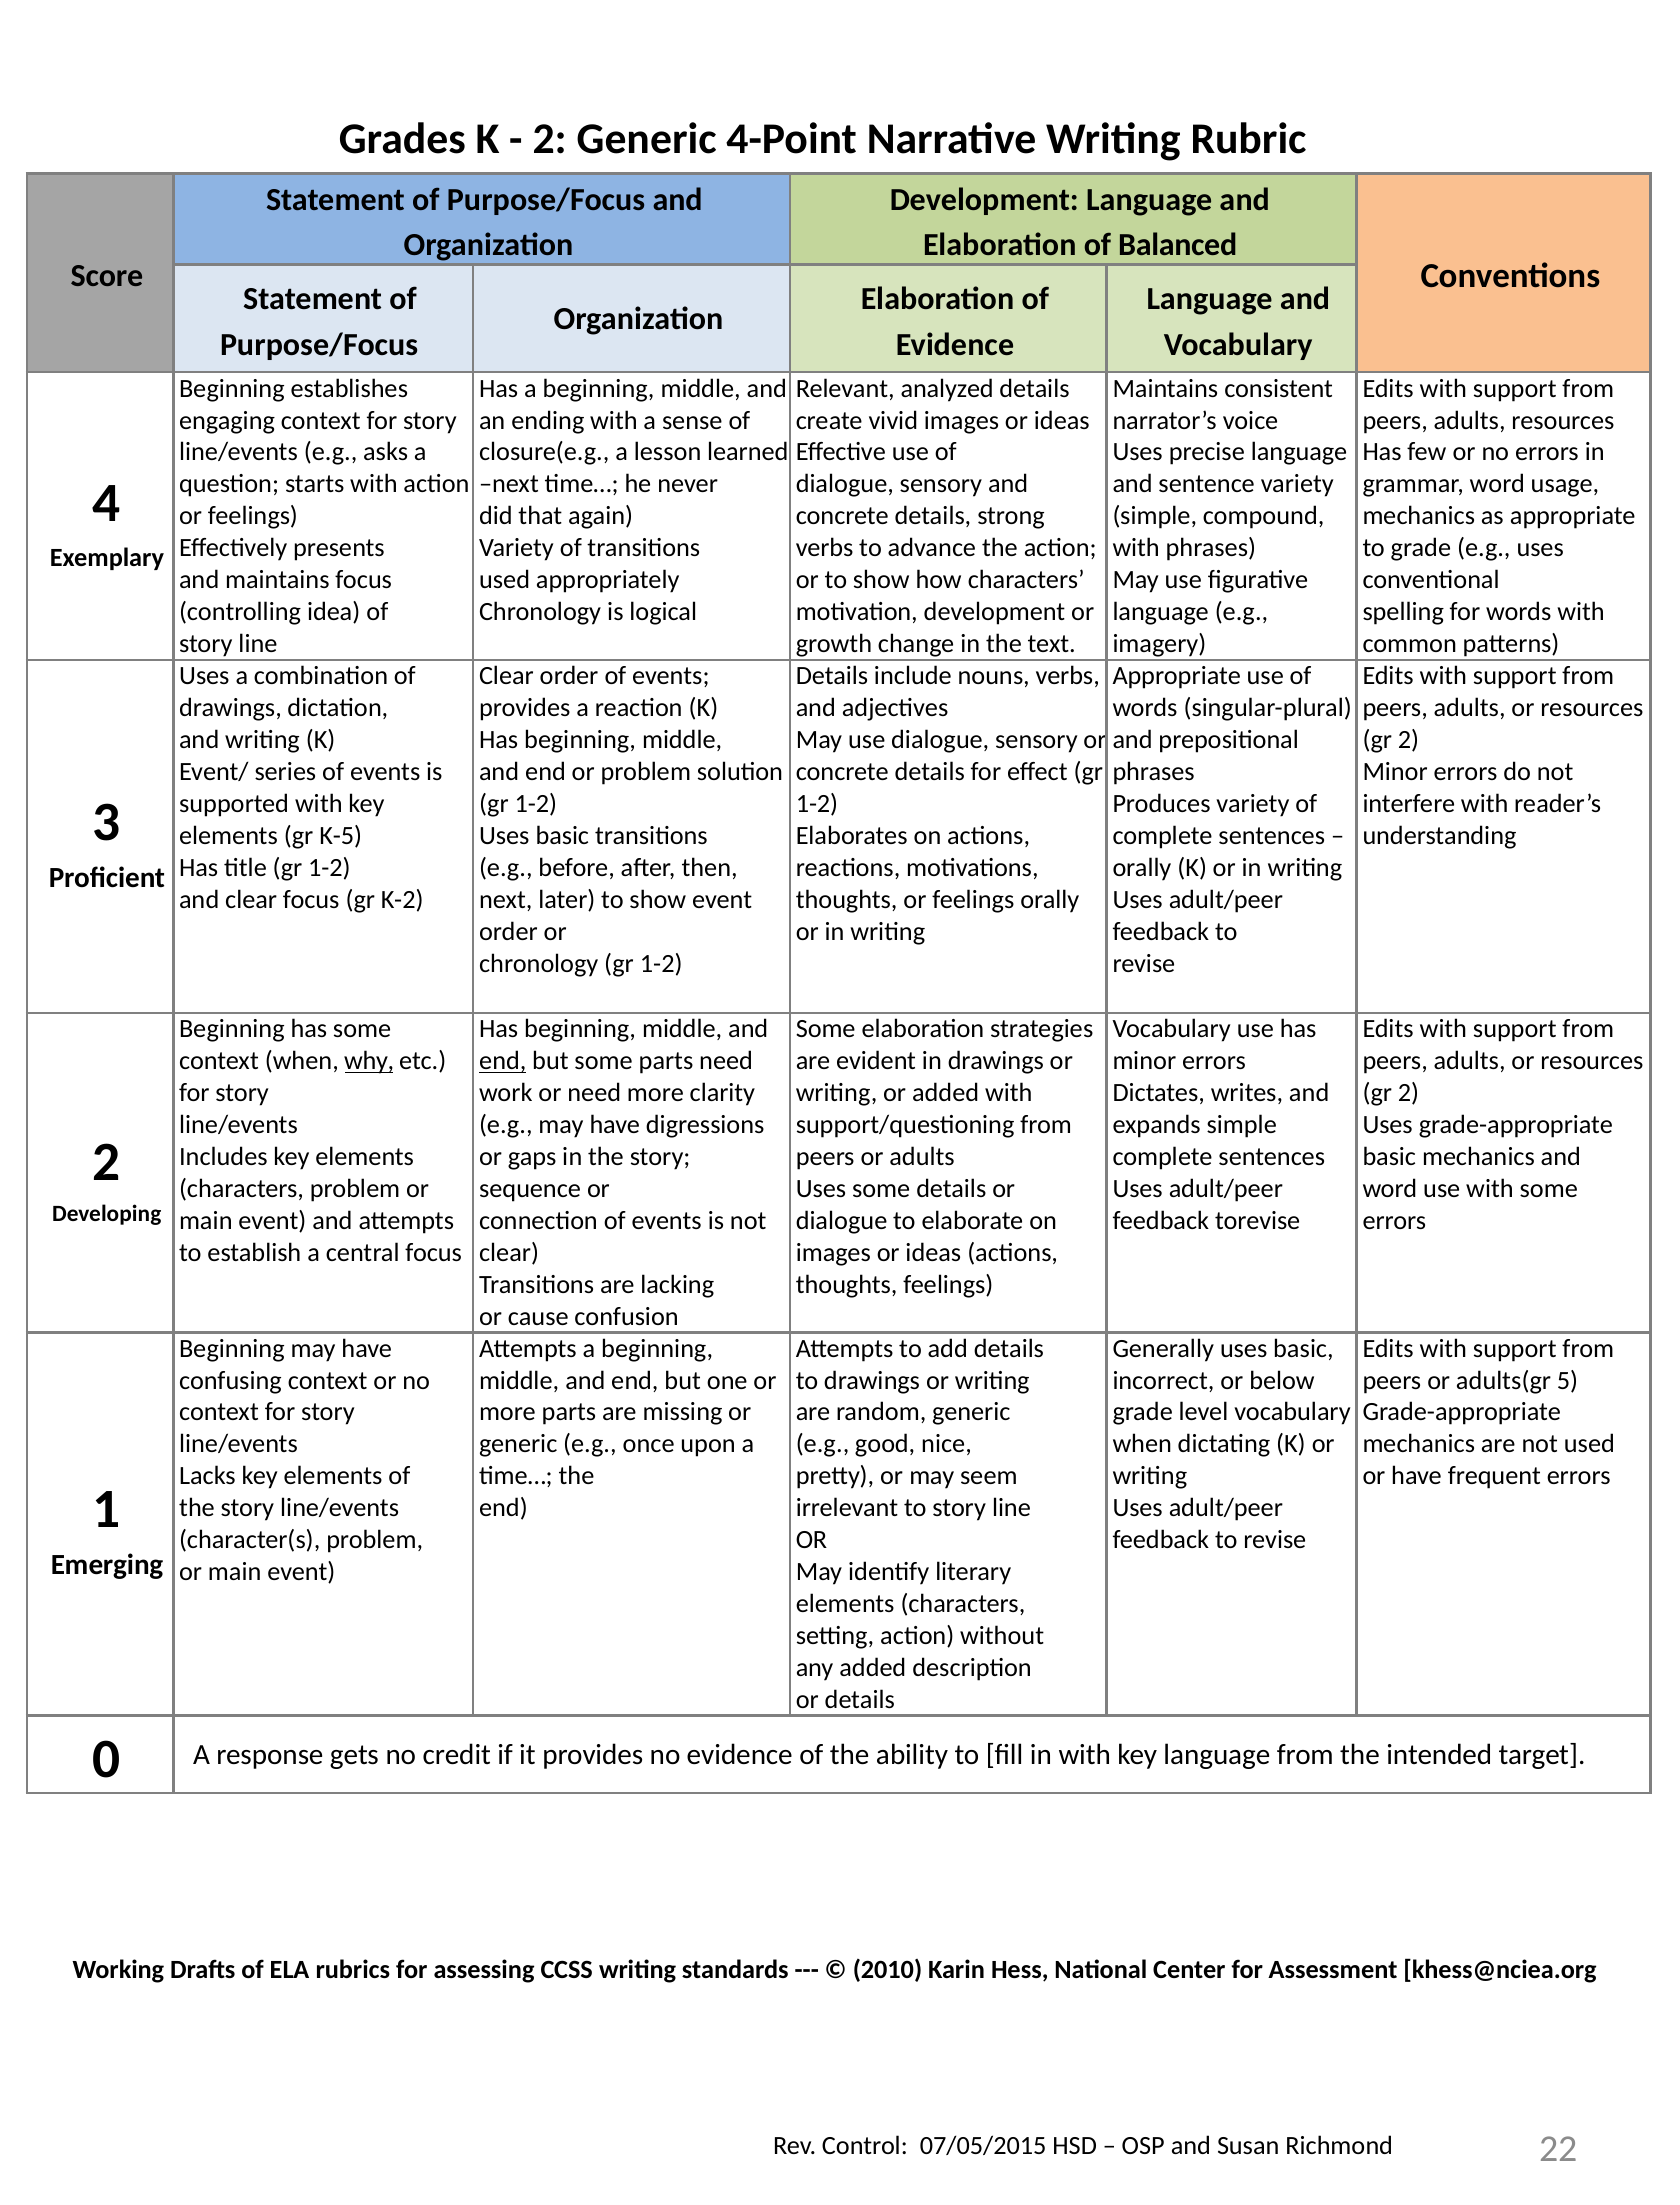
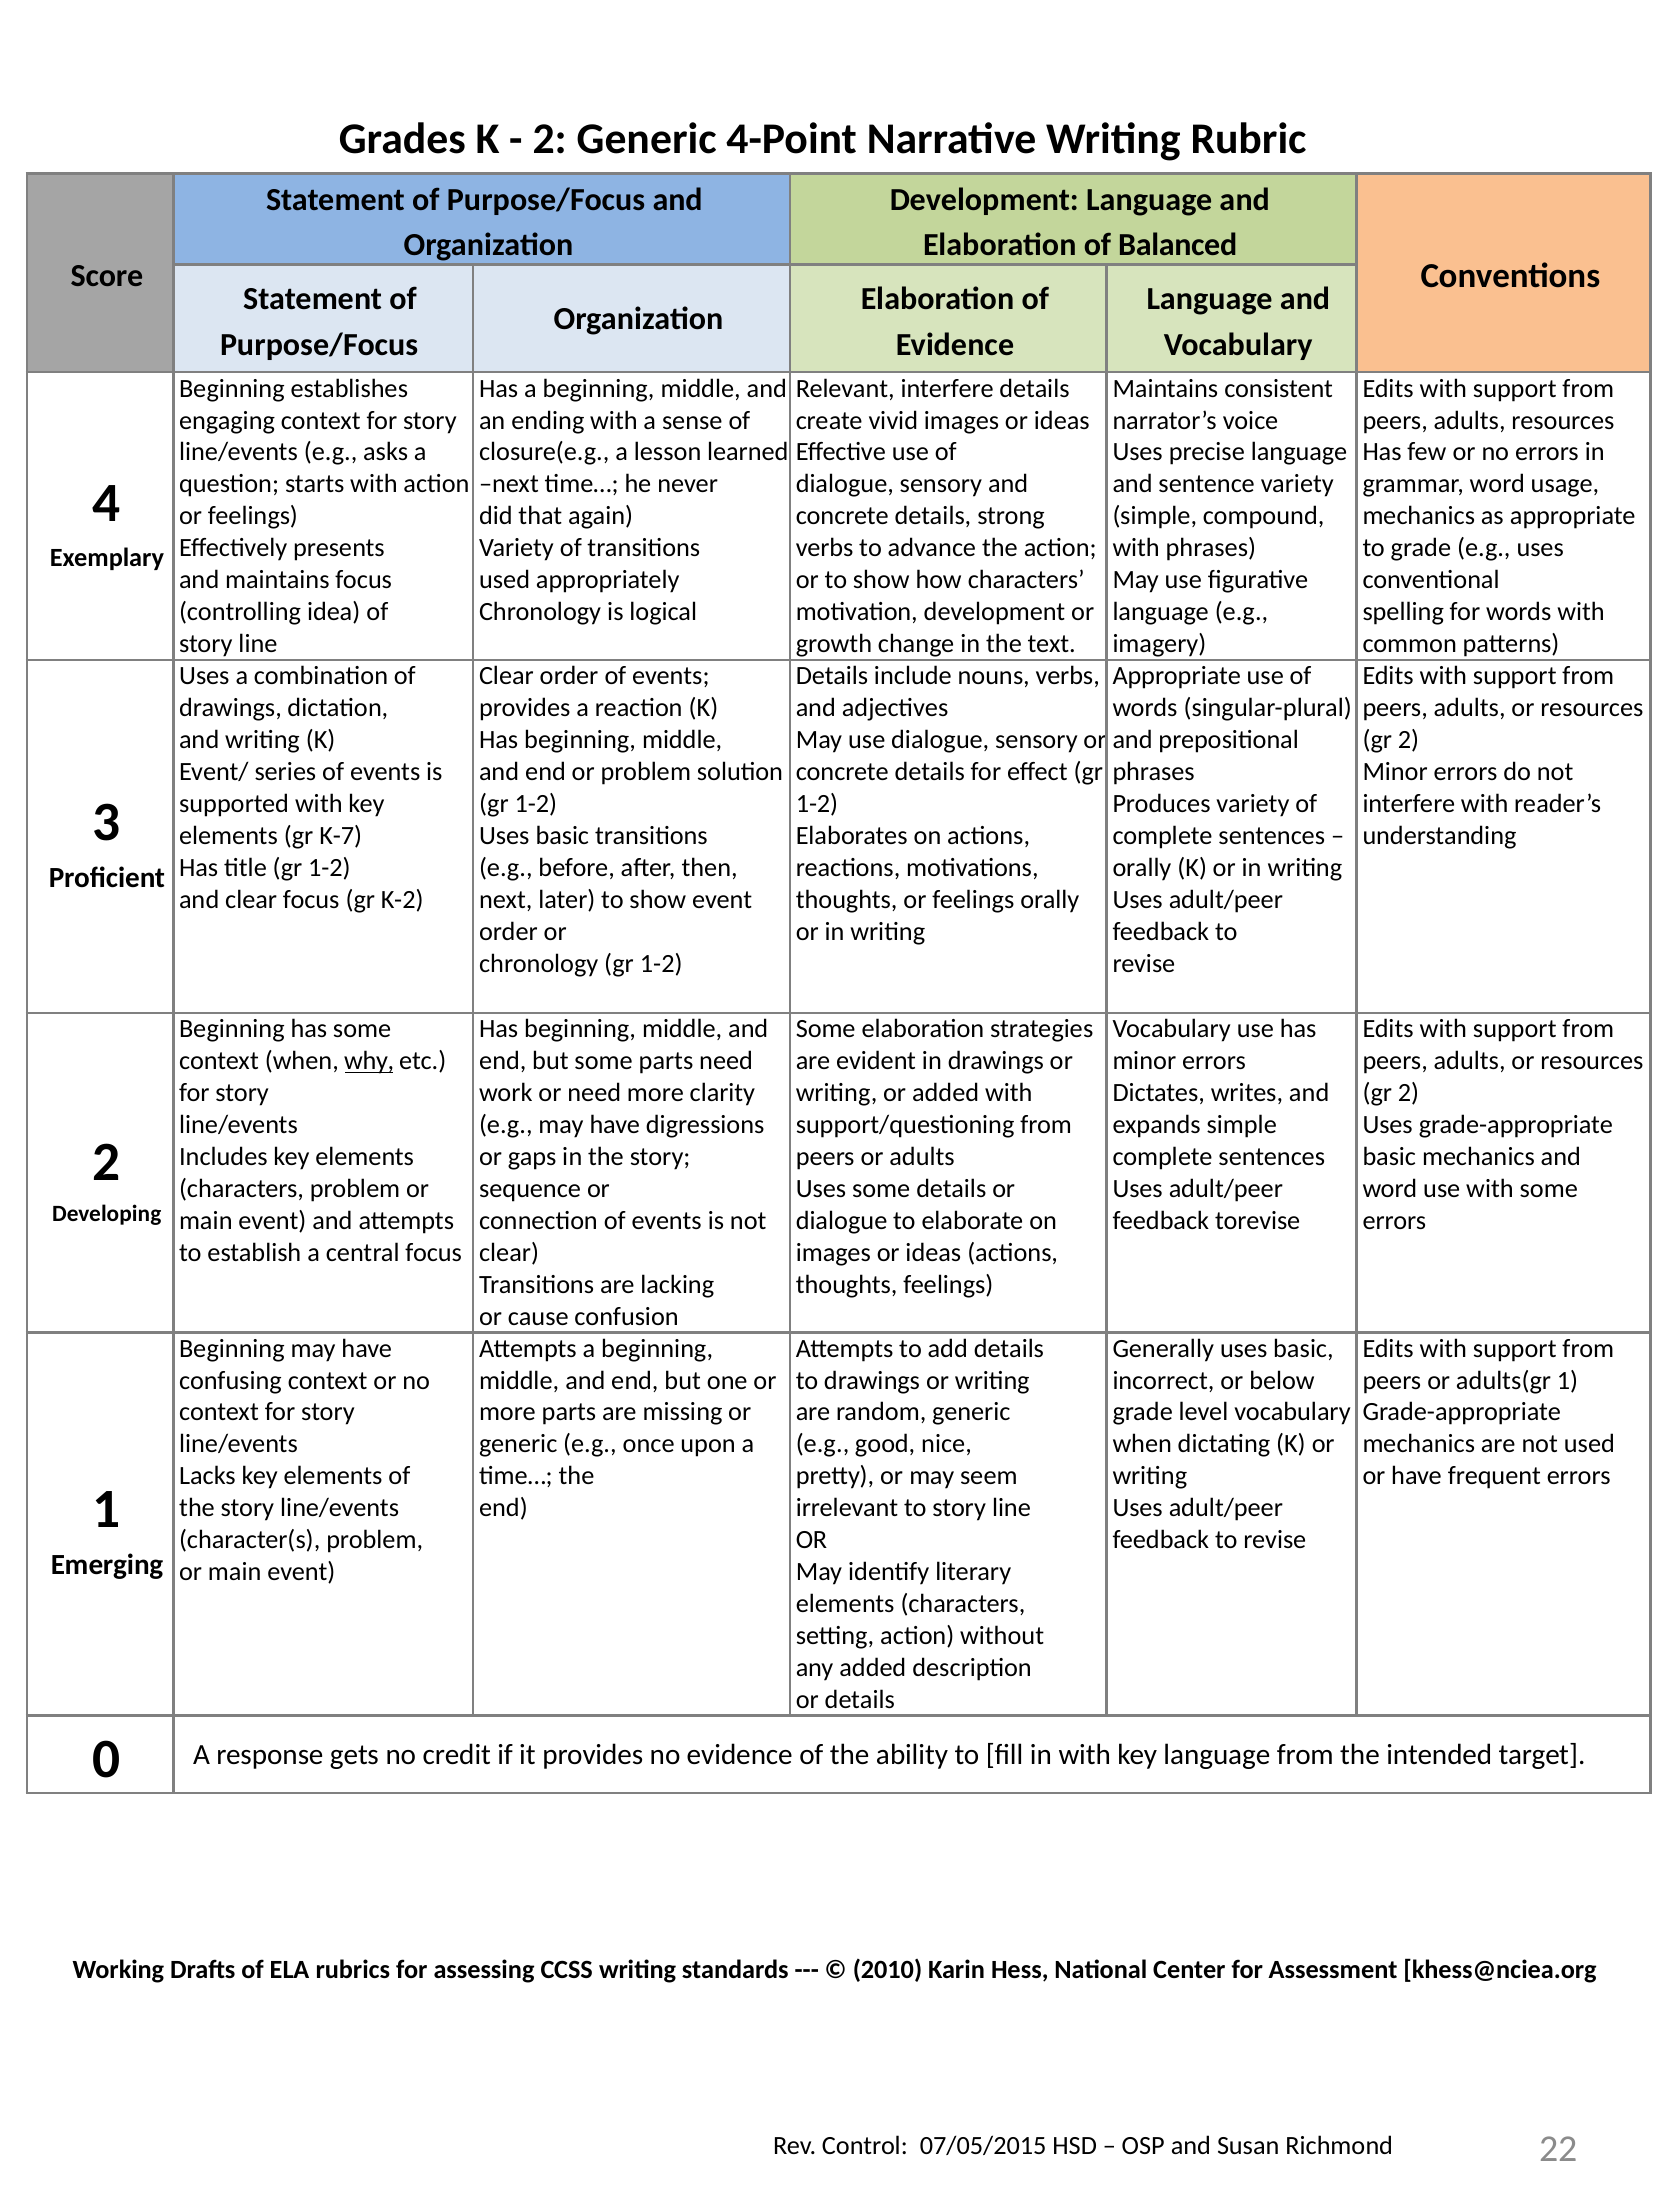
Relevant analyzed: analyzed -> interfere (947, 388)
K-5: K-5 -> K-7 (341, 836)
end underline: present -> none (503, 1061)
adults(gr 5: 5 -> 1 (1568, 1380)
